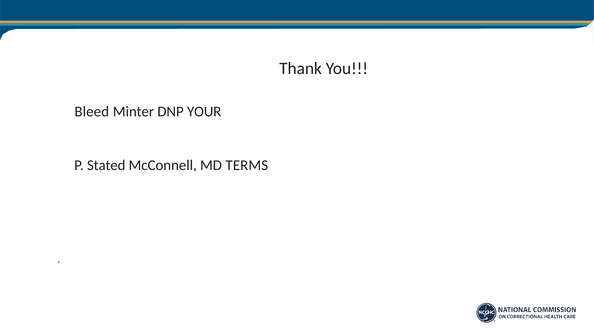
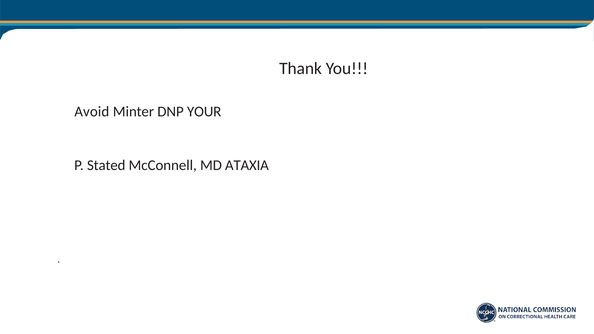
Bleed: Bleed -> Avoid (92, 112)
TERMS: TERMS -> ATAXIA (247, 165)
